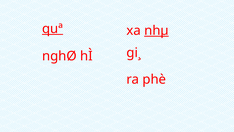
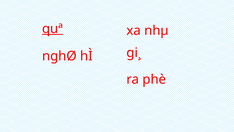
nhµ underline: present -> none (156, 30)
